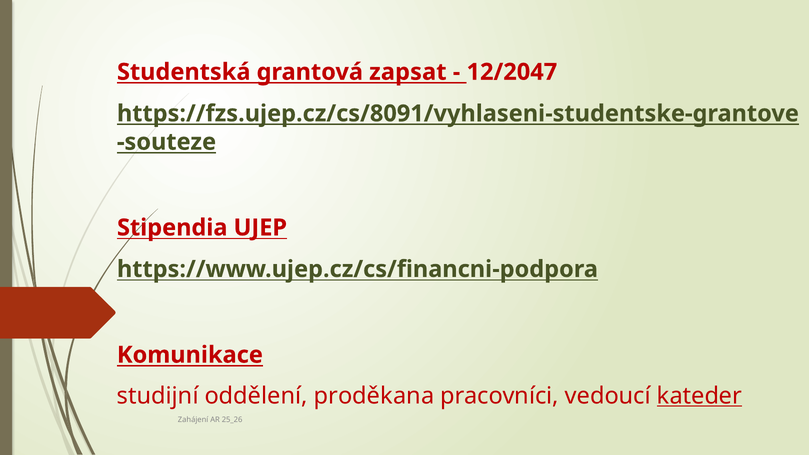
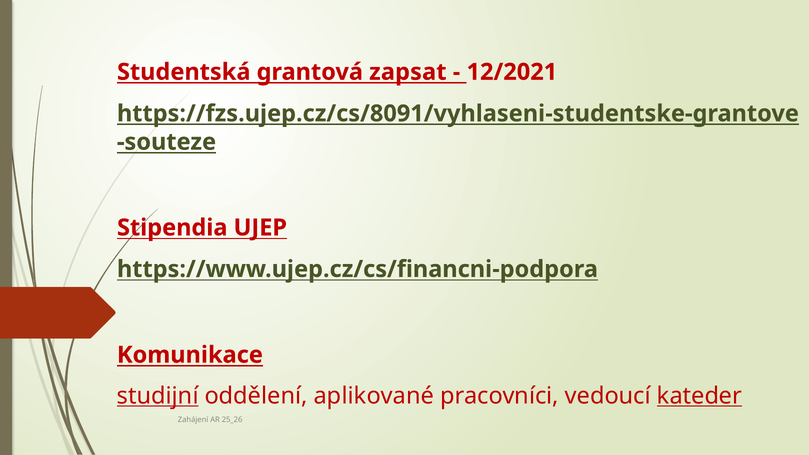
12/2047: 12/2047 -> 12/2021 (512, 72)
studijní underline: none -> present (158, 396)
proděkana: proděkana -> aplikované (374, 396)
